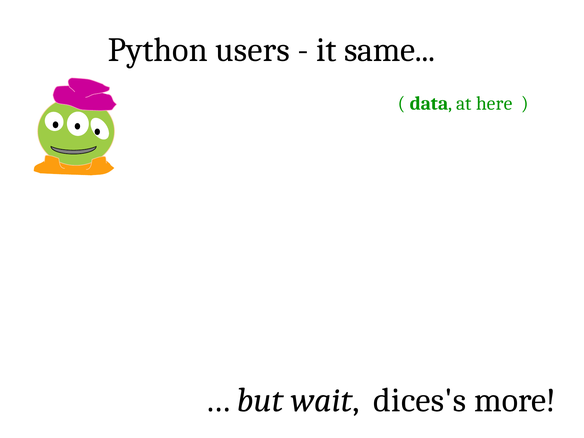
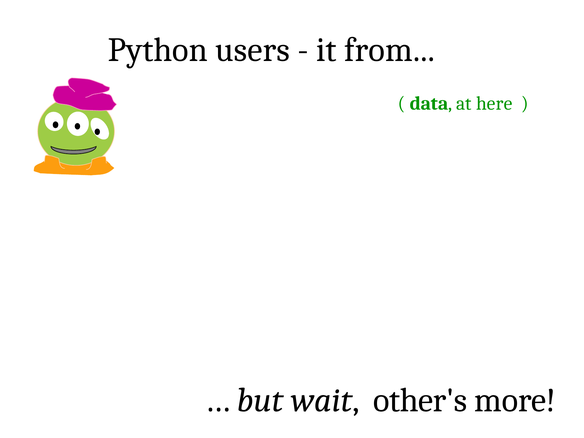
same: same -> from (389, 50)
dices's: dices's -> other's (420, 400)
